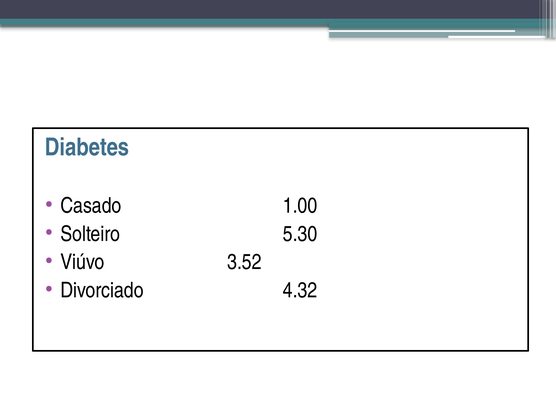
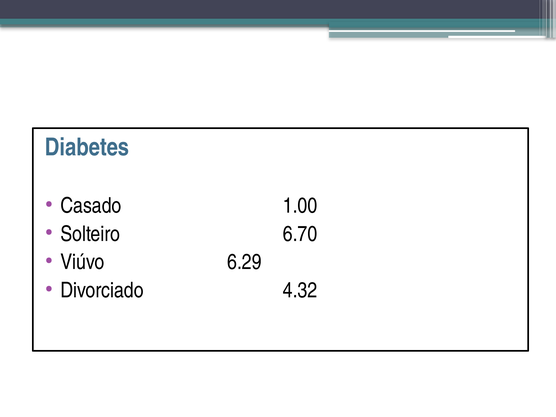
5.30: 5.30 -> 6.70 (300, 234)
3.52: 3.52 -> 6.29 (244, 262)
